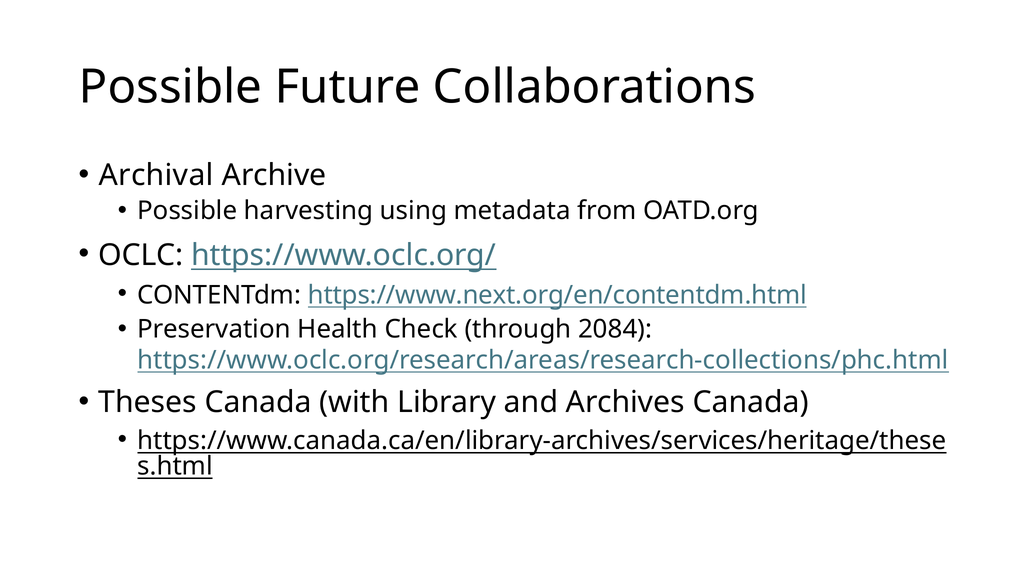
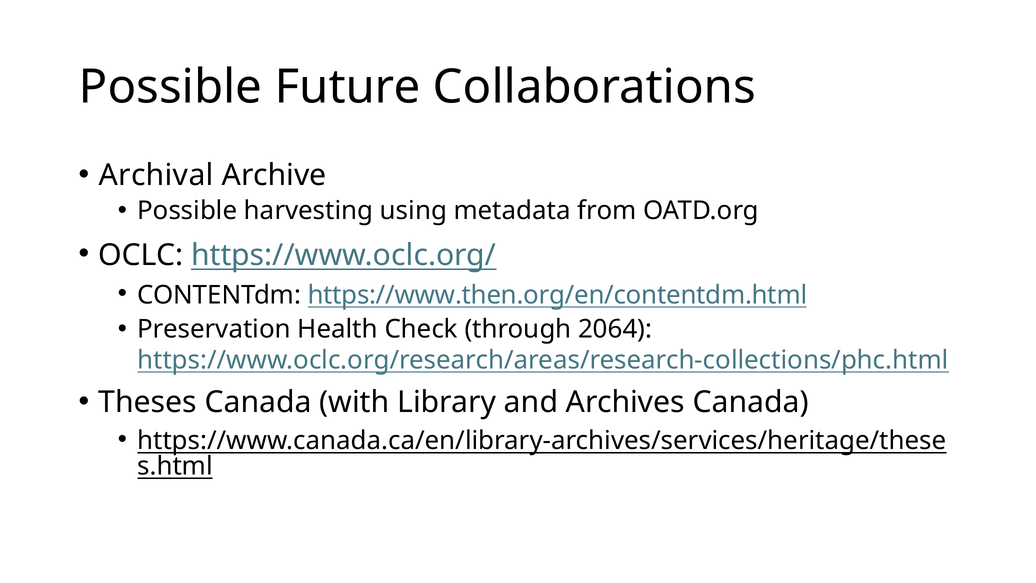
https://www.next.org/en/contentdm.html: https://www.next.org/en/contentdm.html -> https://www.then.org/en/contentdm.html (557, 295)
2084: 2084 -> 2064 (615, 329)
